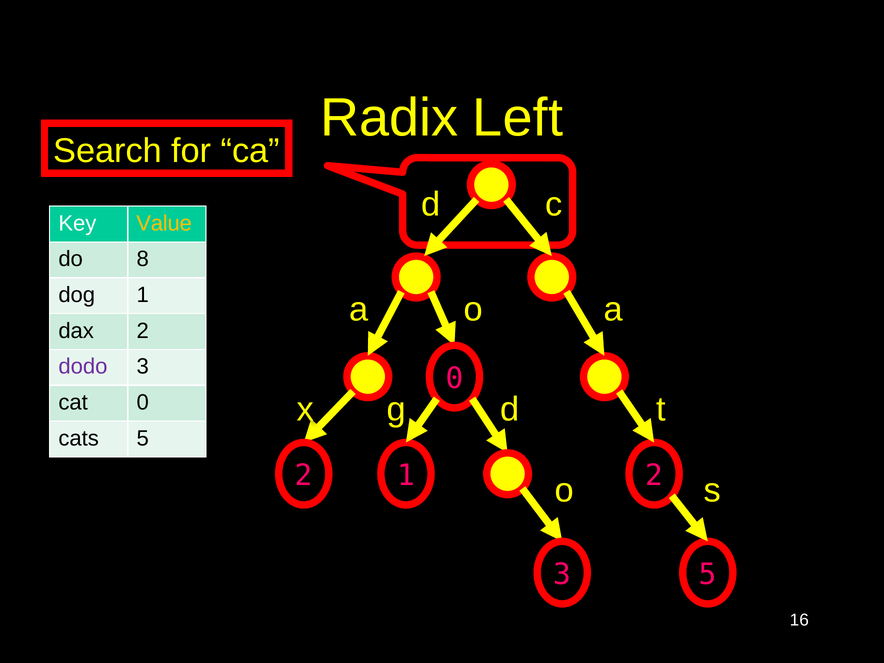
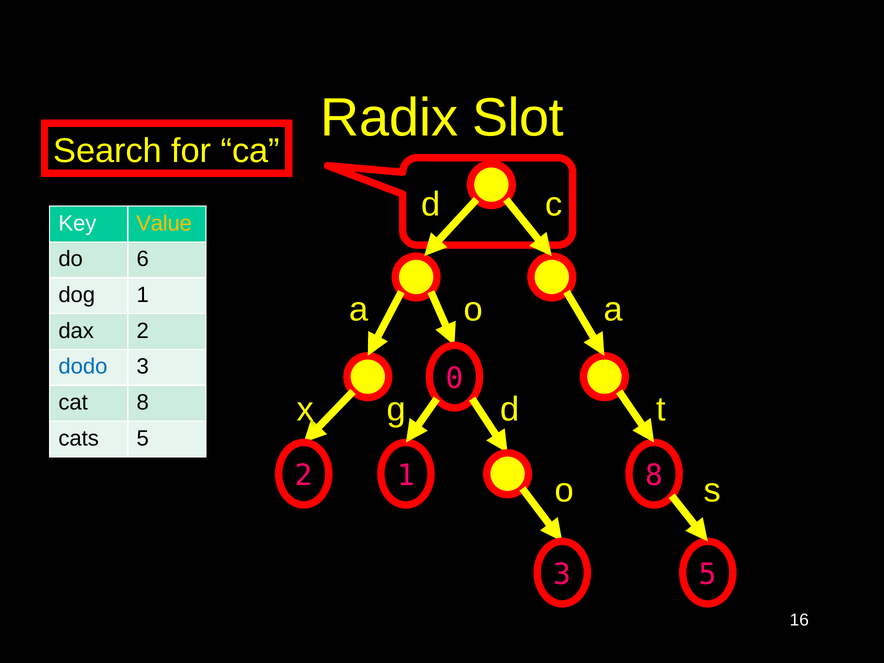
Left: Left -> Slot (518, 118)
8: 8 -> 6 (143, 259)
dodo colour: purple -> blue (83, 367)
cat 0: 0 -> 8 (143, 402)
o 2: 2 -> 8 (654, 476)
